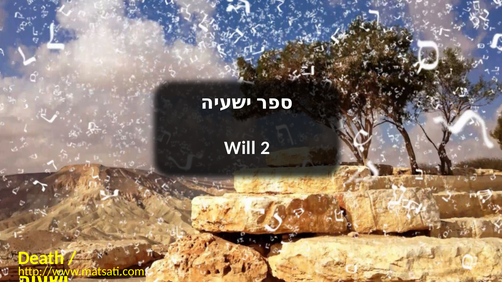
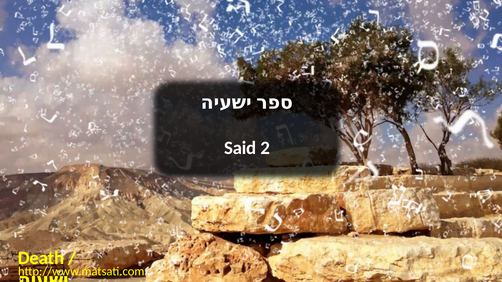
Will: Will -> Said (240, 148)
